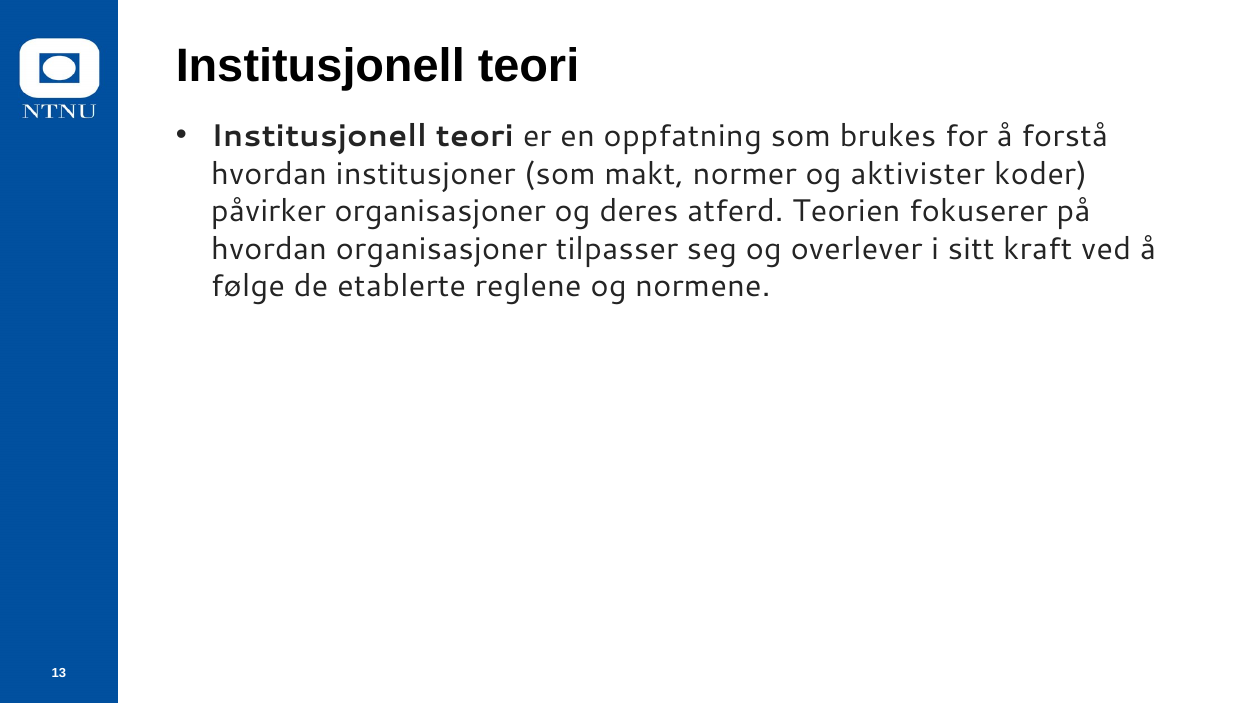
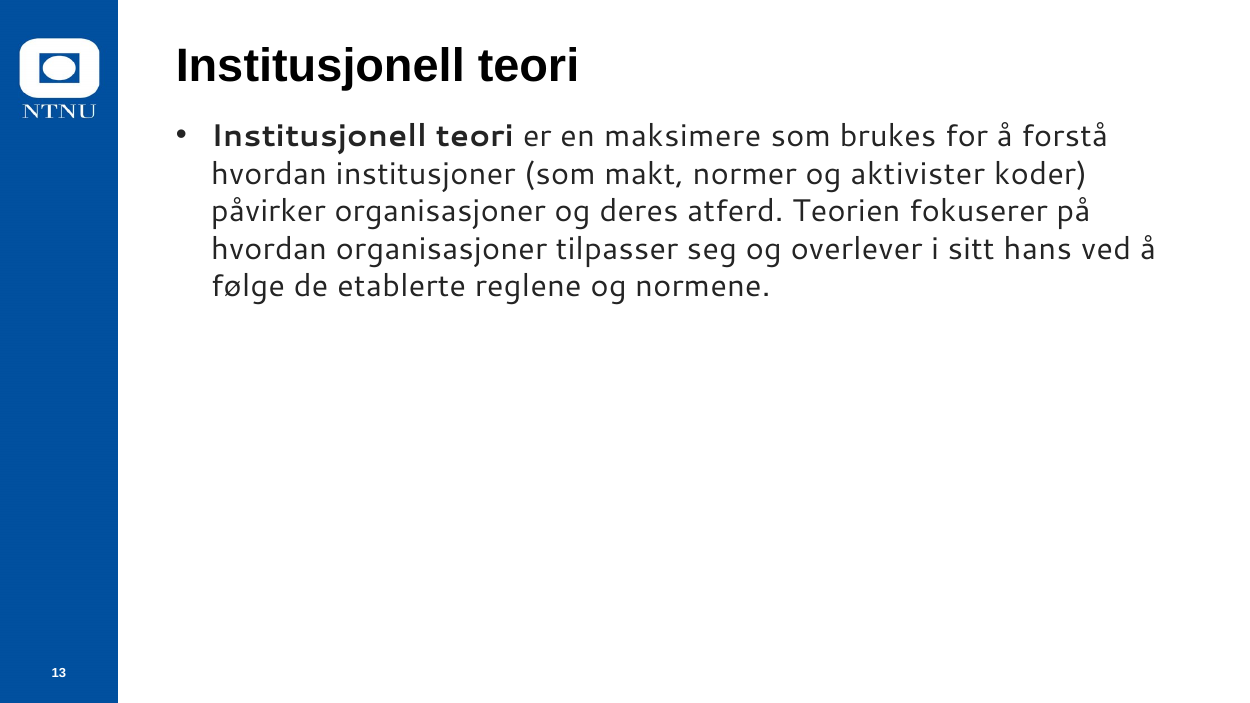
oppfatning: oppfatning -> maksimere (683, 136)
kraft: kraft -> hans (1038, 249)
